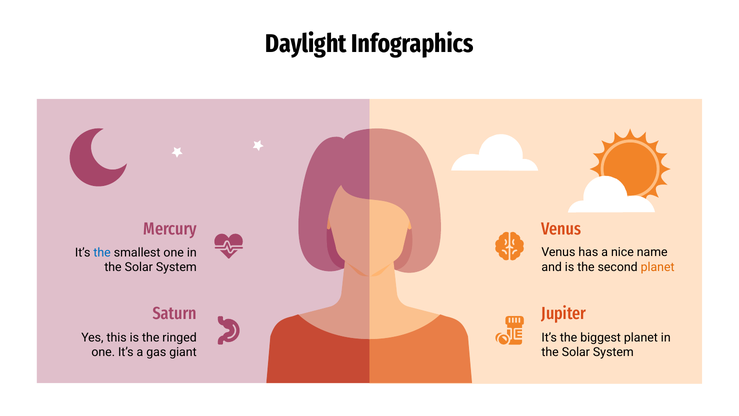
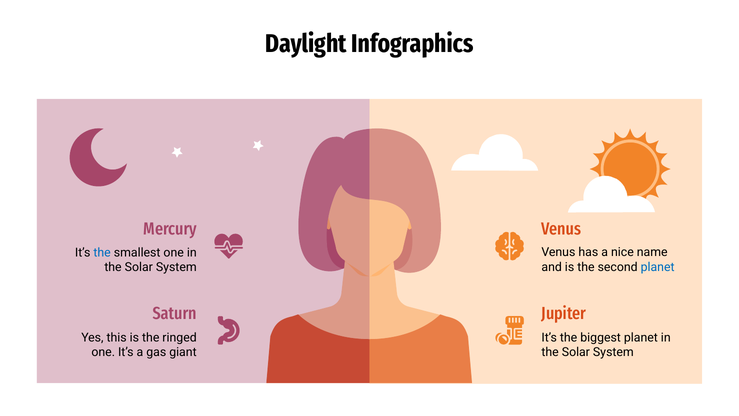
planet colour: orange -> blue (658, 267)
